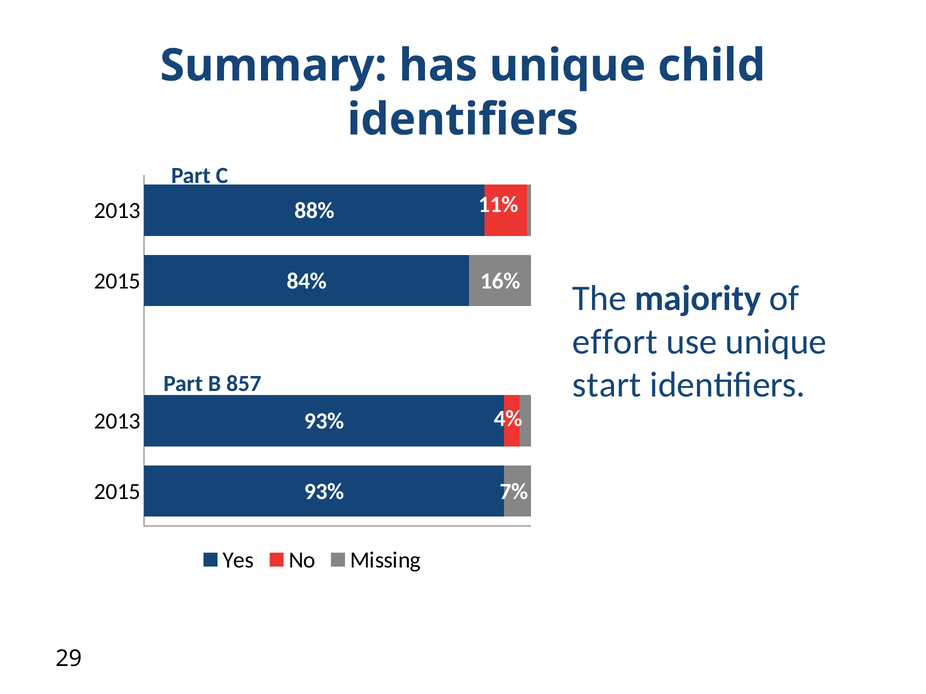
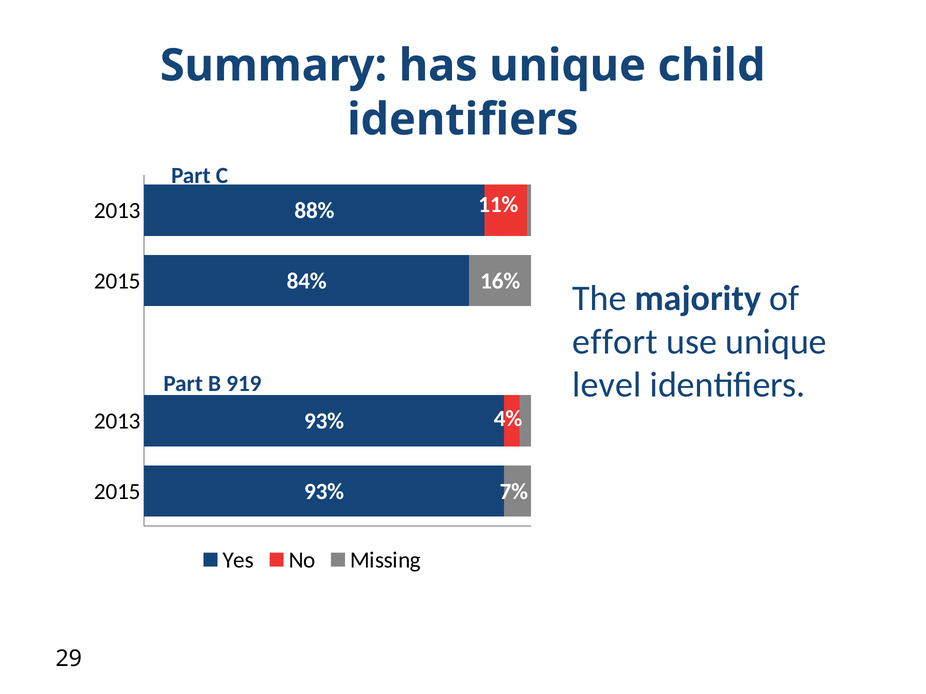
start: start -> level (607, 385)
857: 857 -> 919 (244, 384)
